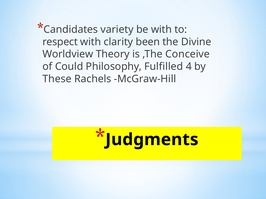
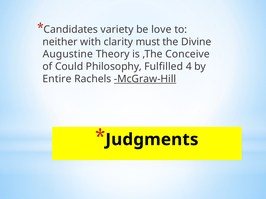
be with: with -> love (161, 30)
respect: respect -> neither (60, 42)
been: been -> must (148, 42)
Worldview: Worldview -> Augustine (68, 54)
These: These -> Entire (57, 79)
McGraw-Hill underline: none -> present (145, 79)
